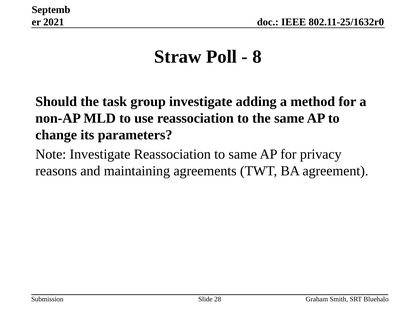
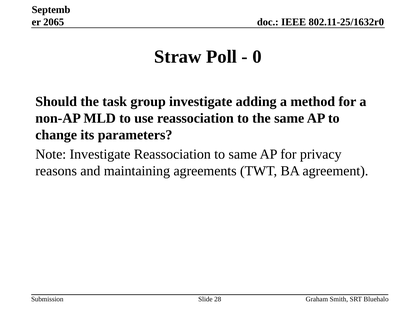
2021: 2021 -> 2065 (54, 22)
8: 8 -> 0 (257, 57)
